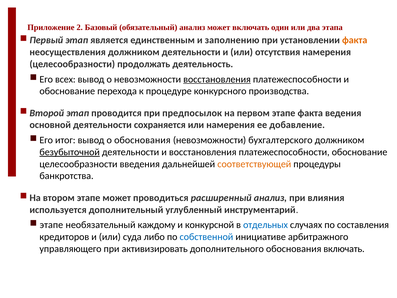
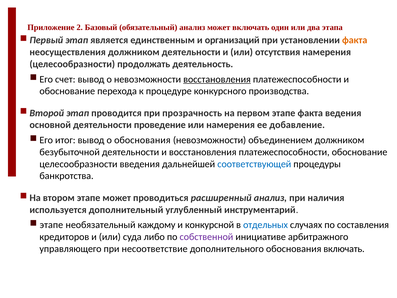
заполнению: заполнению -> организаций (232, 40)
всех: всех -> счет (65, 79)
предпосылок: предпосылок -> прозрачность (192, 113)
сохраняется: сохраняется -> проведение (160, 125)
бухгалтерского: бухгалтерского -> объединением (280, 140)
безубыточной underline: present -> none (70, 152)
соответствующей colour: orange -> blue (254, 164)
влияния: влияния -> наличия (326, 198)
собственной colour: blue -> purple (206, 237)
активизировать: активизировать -> несоответствие (155, 249)
